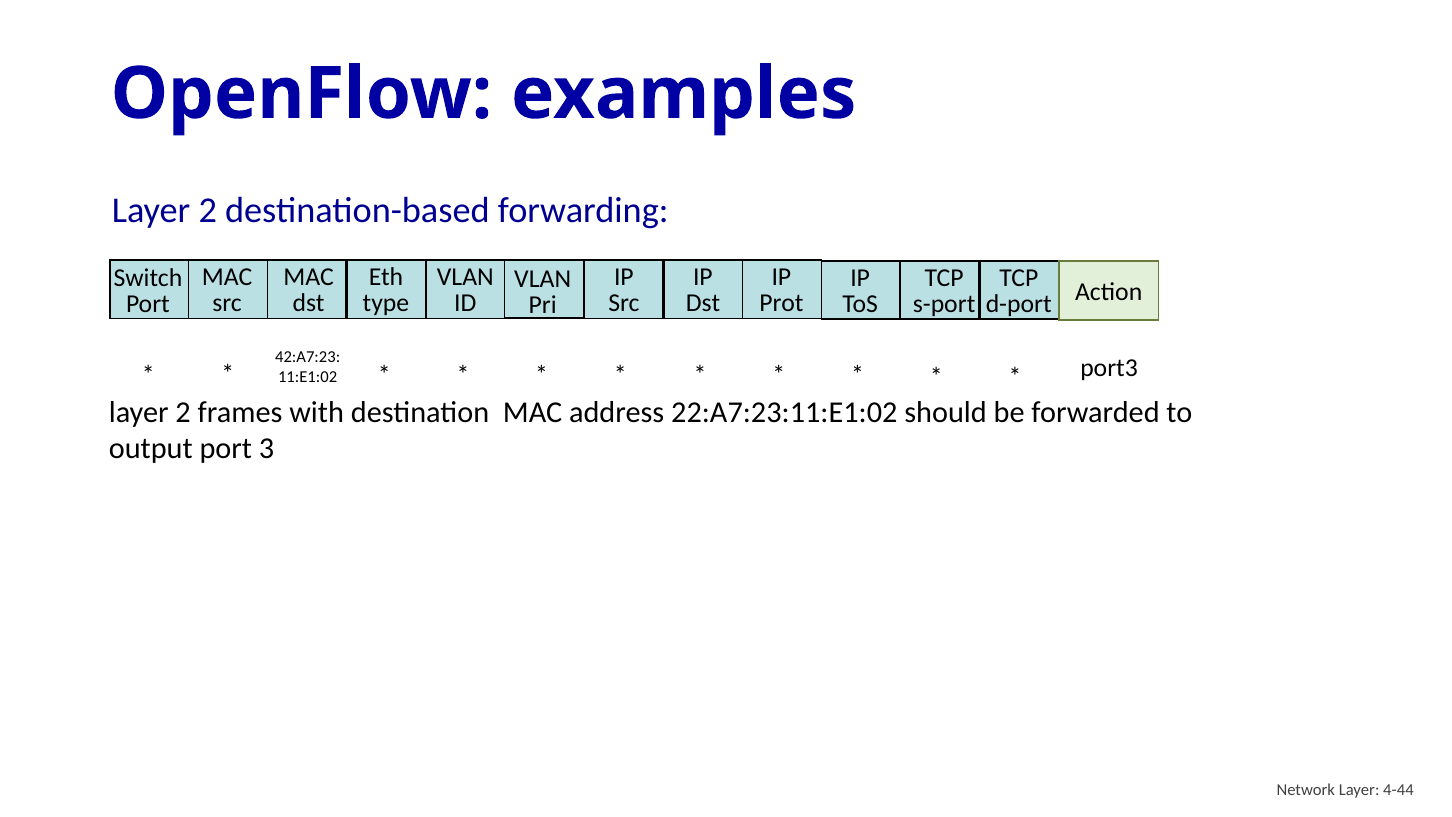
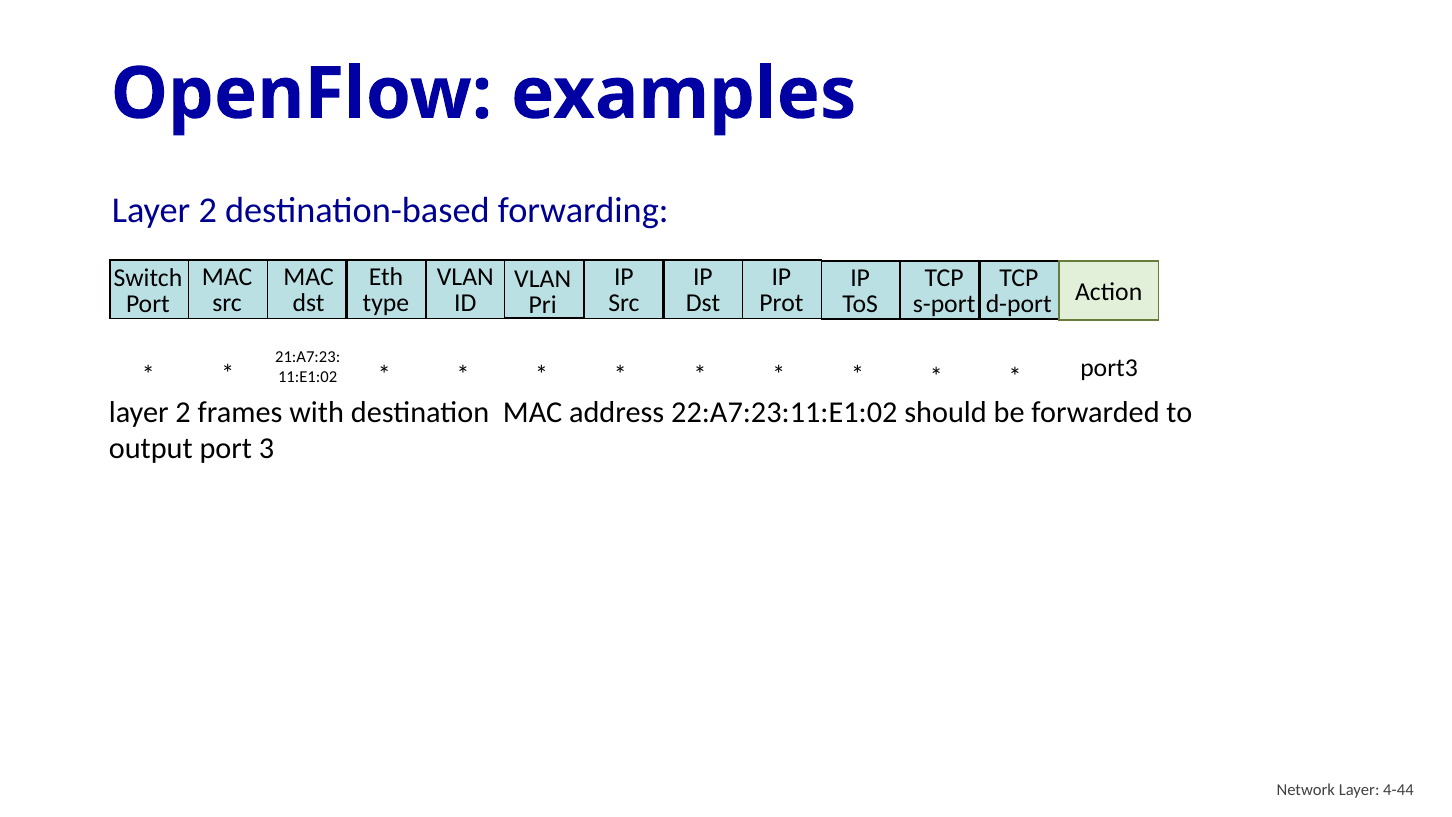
42:A7:23: 42:A7:23 -> 21:A7:23 (308, 357)
